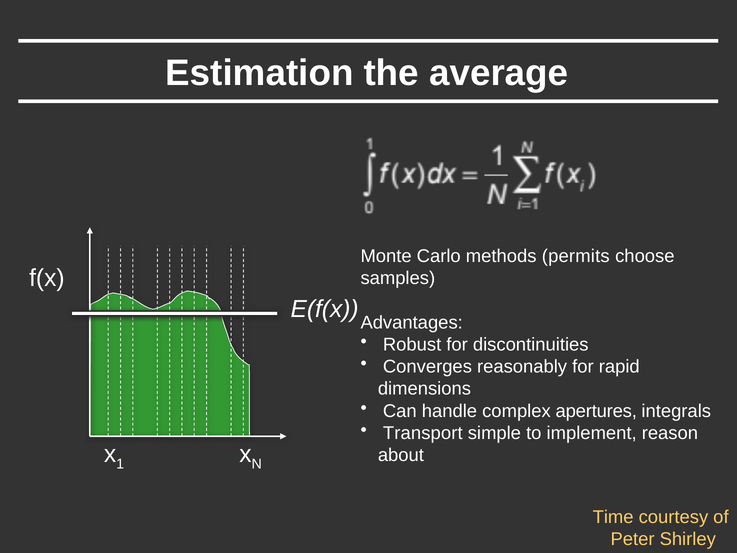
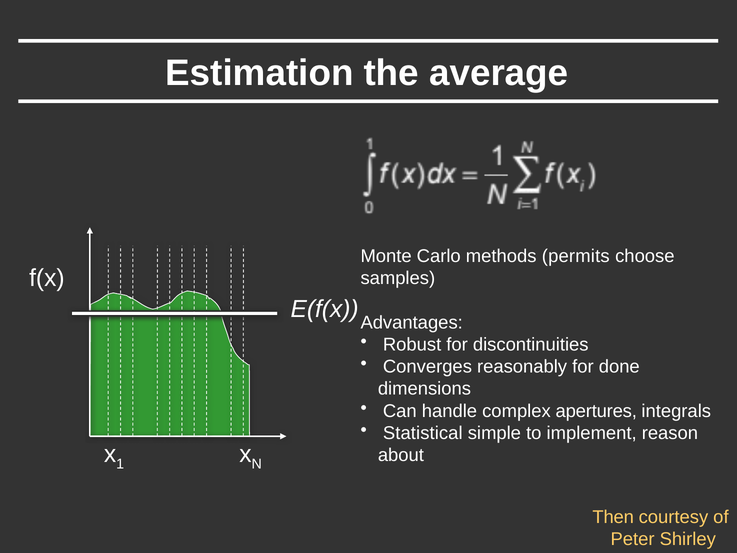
rapid: rapid -> done (619, 367)
Transport: Transport -> Statistical (423, 433)
Time: Time -> Then (613, 517)
